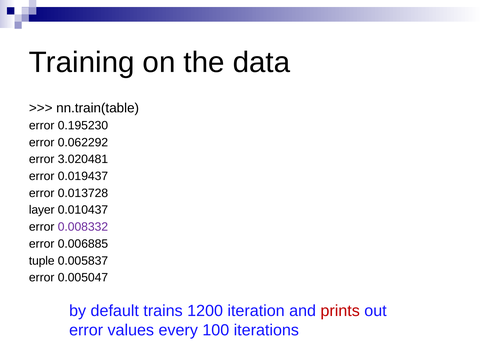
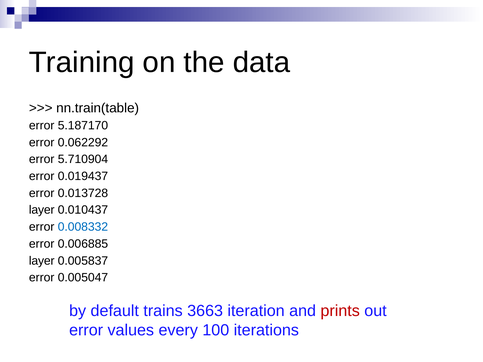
0.195230: 0.195230 -> 5.187170 (83, 126)
3.020481: 3.020481 -> 5.710904 (83, 159)
0.008332 colour: purple -> blue (83, 227)
tuple: tuple -> layer (42, 261)
1200: 1200 -> 3663 (205, 311)
